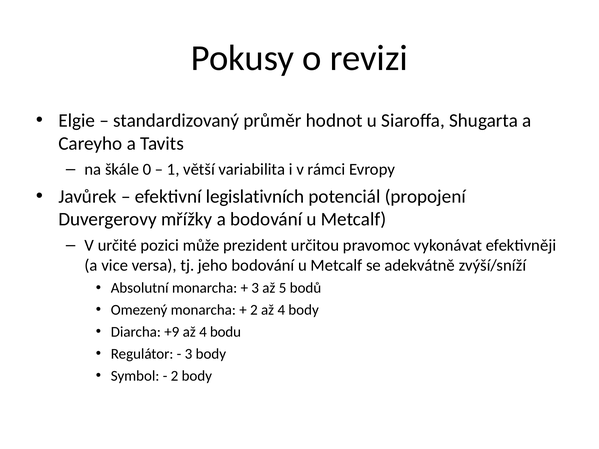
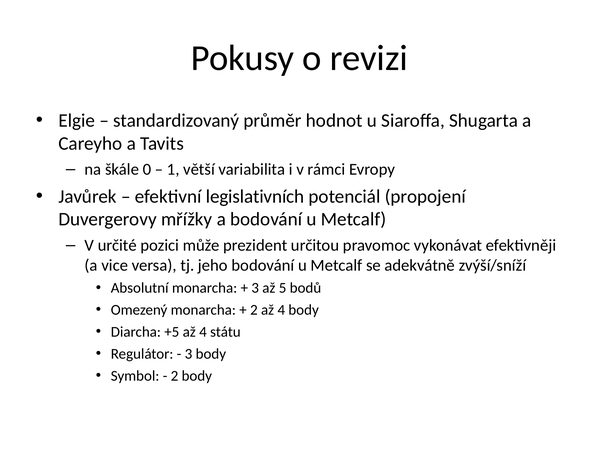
+9: +9 -> +5 (172, 332)
bodu: bodu -> státu (225, 332)
